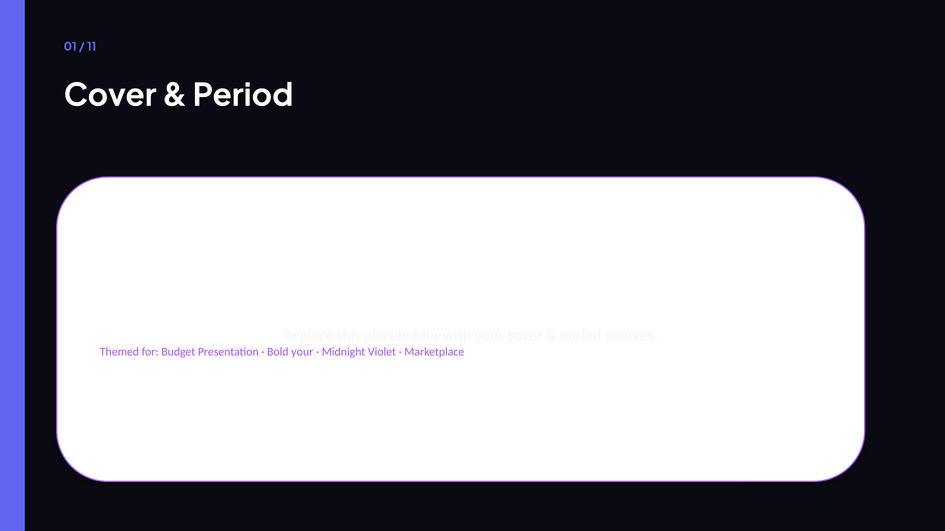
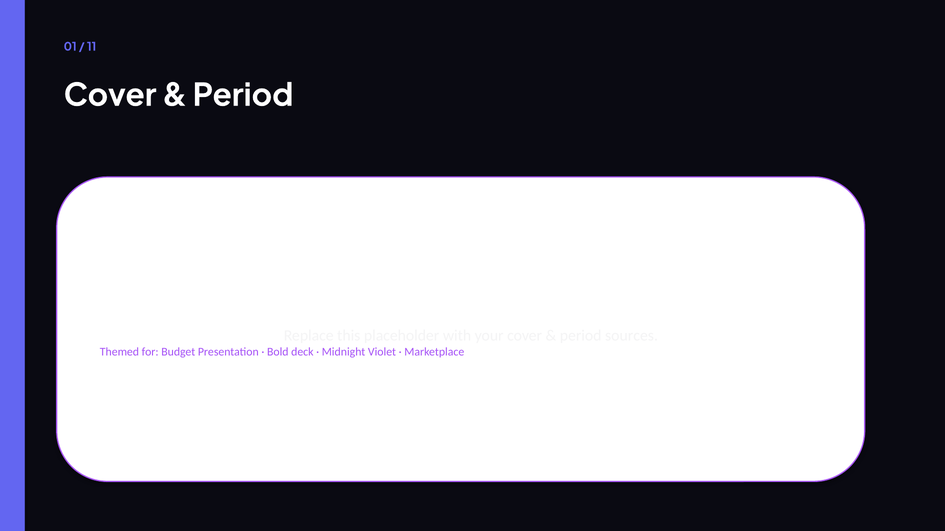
Bold your: your -> deck (302, 352)
